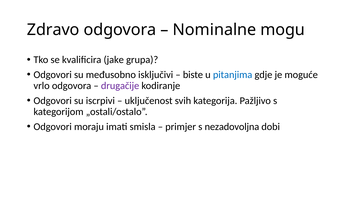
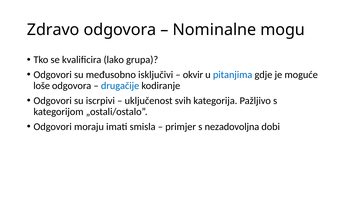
jake: jake -> lako (114, 60)
biste: biste -> okvir (193, 74)
vrlo: vrlo -> loše (42, 86)
drugačije colour: purple -> blue (120, 86)
